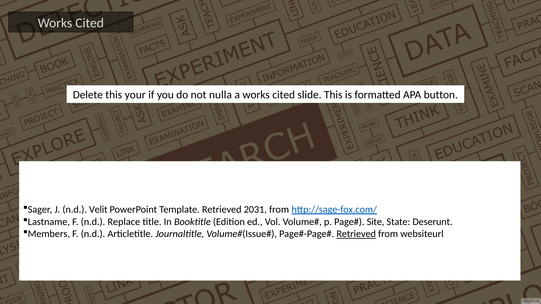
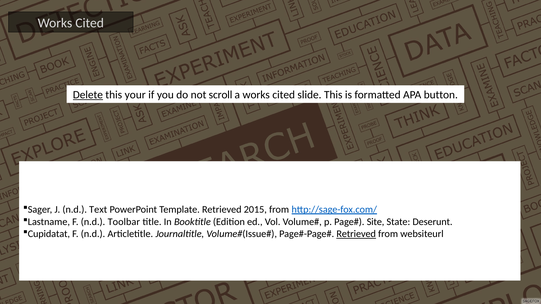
Delete underline: none -> present (88, 95)
nulla: nulla -> scroll (221, 95)
Velit: Velit -> Text (98, 210)
2031: 2031 -> 2015 (255, 210)
Replace: Replace -> Toolbar (124, 222)
Members: Members -> Cupidatat (49, 234)
